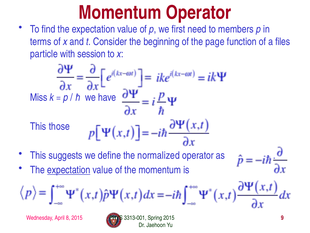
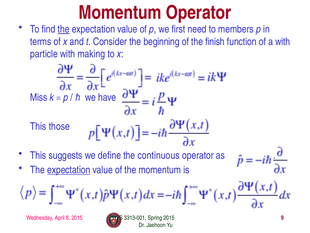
the underline: none -> present (64, 29)
page: page -> finish (215, 42)
a files: files -> with (283, 42)
session: session -> making (91, 54)
normalized: normalized -> continuous (159, 155)
